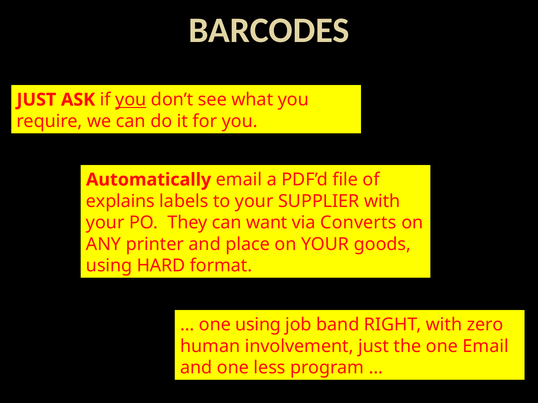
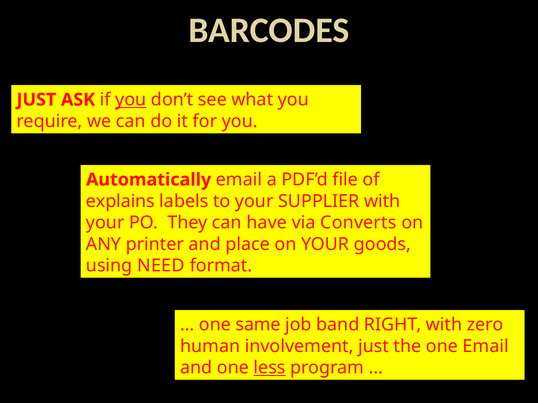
want: want -> have (267, 223)
HARD: HARD -> NEED (161, 266)
one using: using -> same (258, 325)
less underline: none -> present (270, 368)
